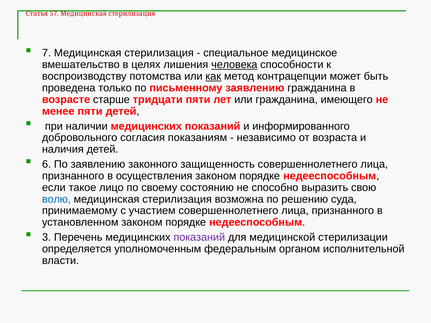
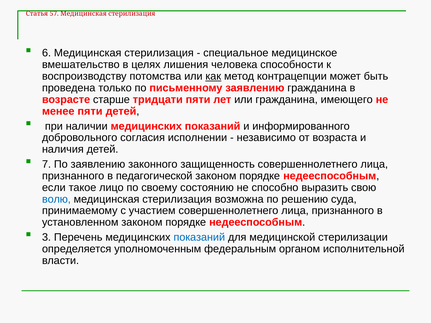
7: 7 -> 6 (47, 53)
человека underline: present -> none (234, 65)
показаниям: показаниям -> исполнении (198, 138)
6: 6 -> 7 (47, 164)
осуществления: осуществления -> педагогической (154, 176)
показаний colour: purple -> blue (199, 237)
